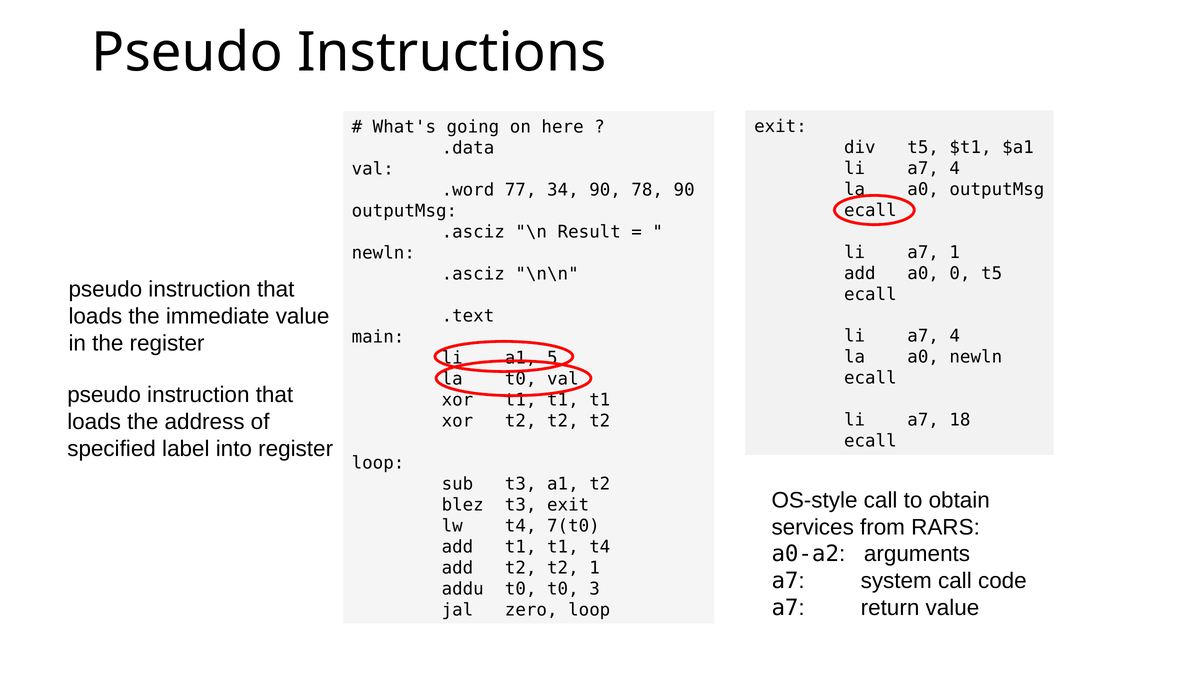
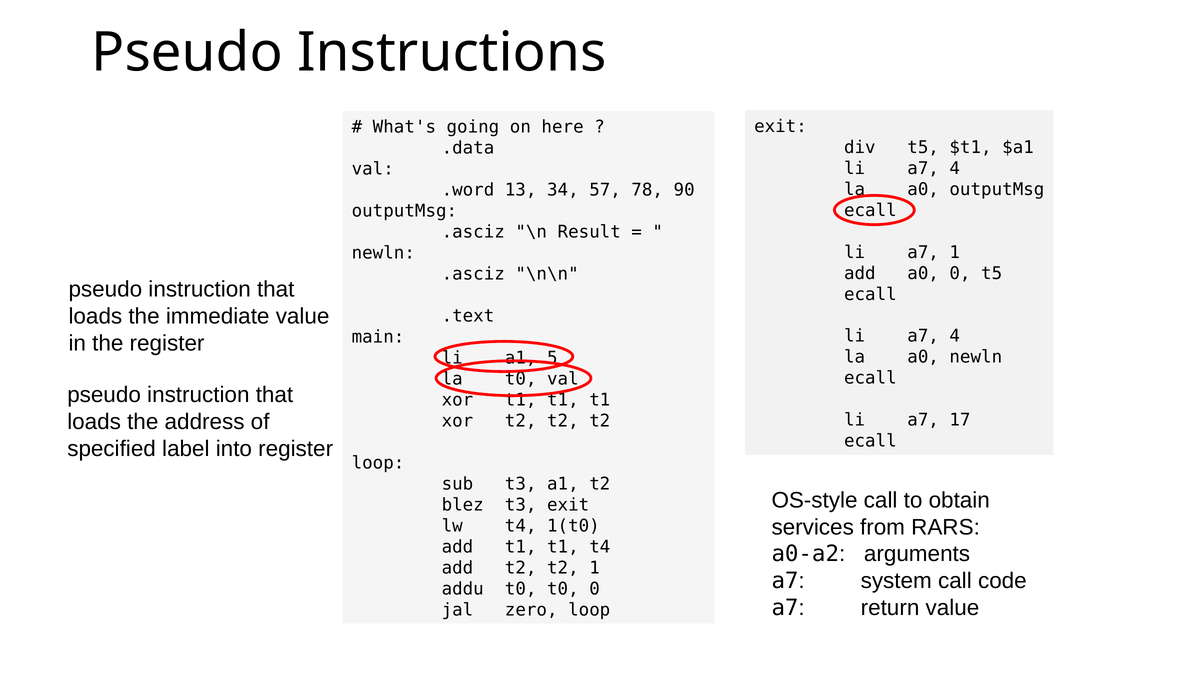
77: 77 -> 13 (521, 190)
34 90: 90 -> 57 (605, 190)
18: 18 -> 17 (960, 420)
7(t0: 7(t0 -> 1(t0 (573, 526)
t0 3: 3 -> 0 (595, 589)
